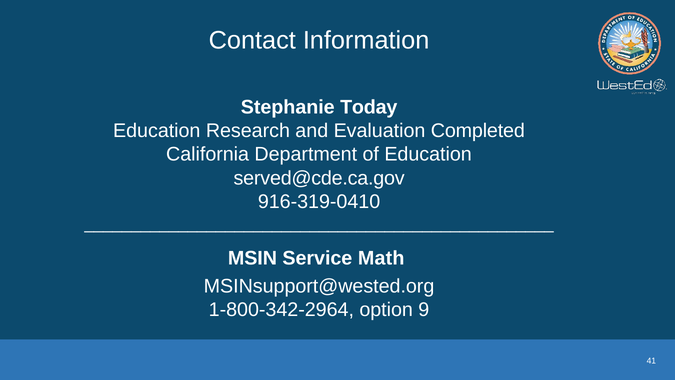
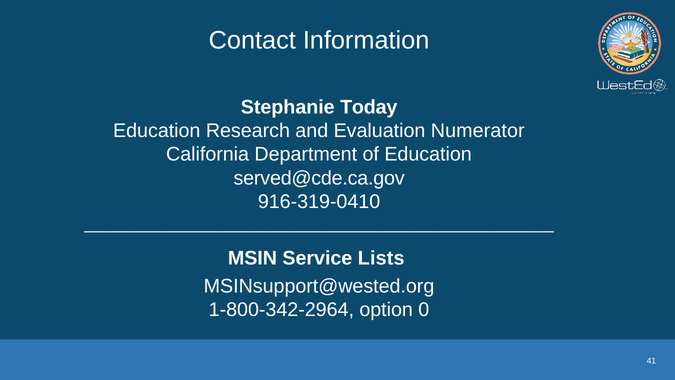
Completed: Completed -> Numerator (478, 131)
Math: Math -> Lists (381, 258)
9: 9 -> 0 (424, 310)
